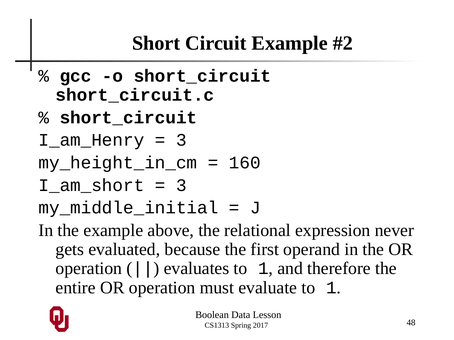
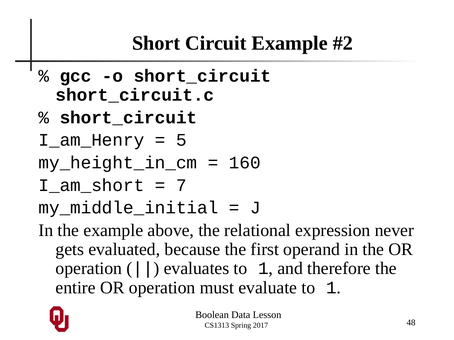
3: 3 -> 5 (181, 140)
3: 3 -> 7 (181, 186)
